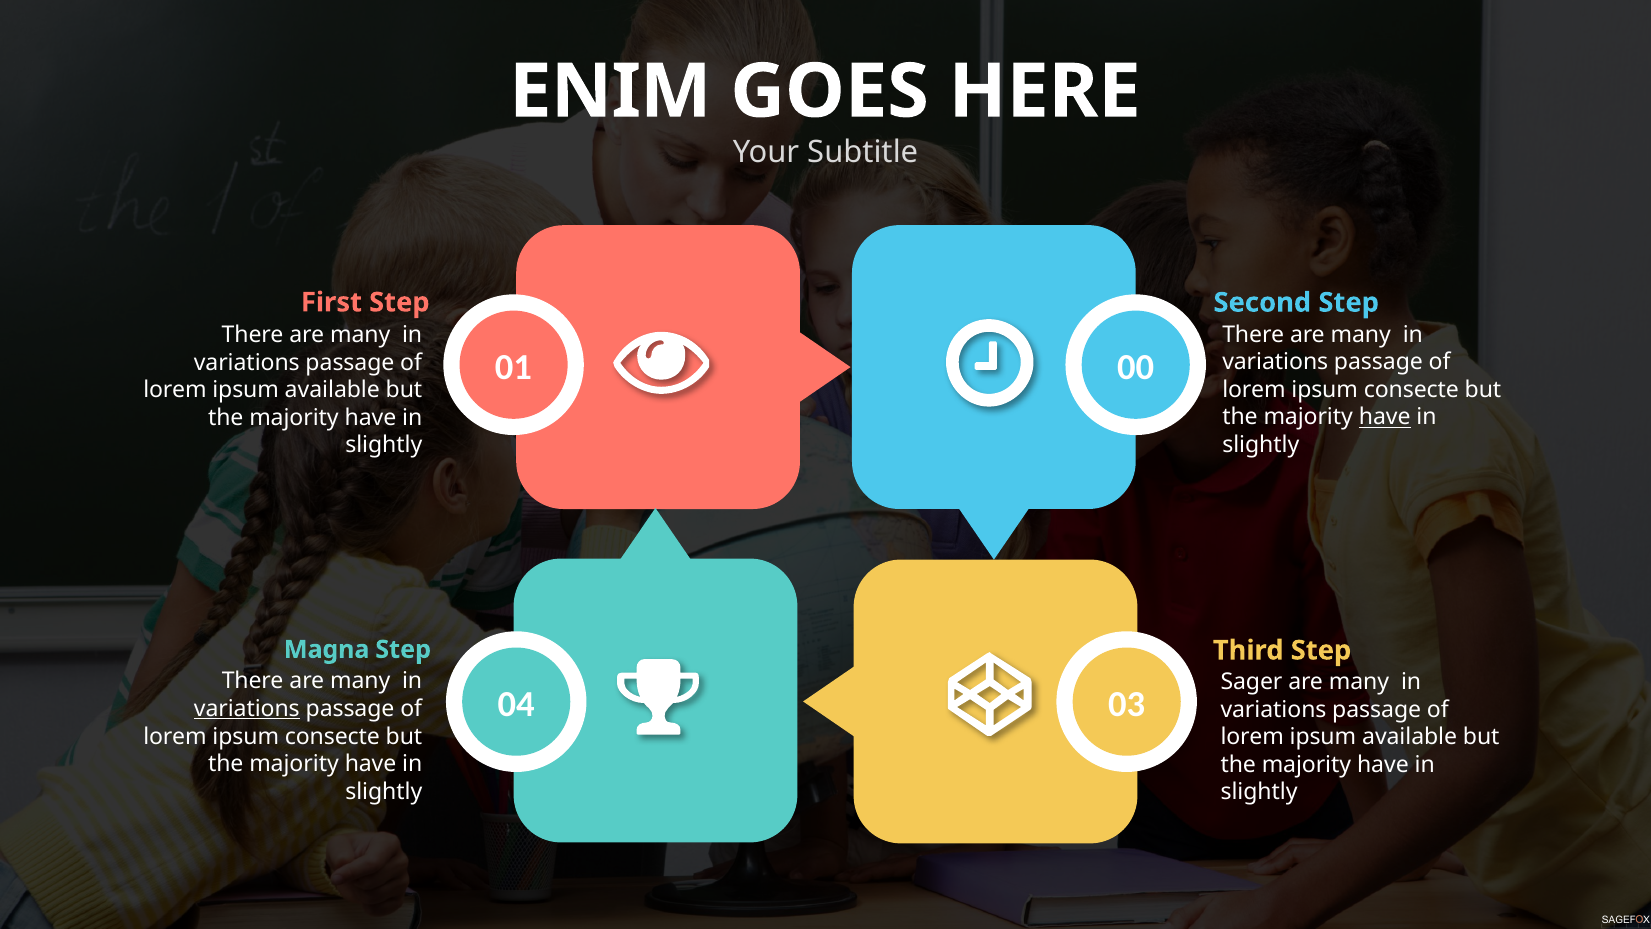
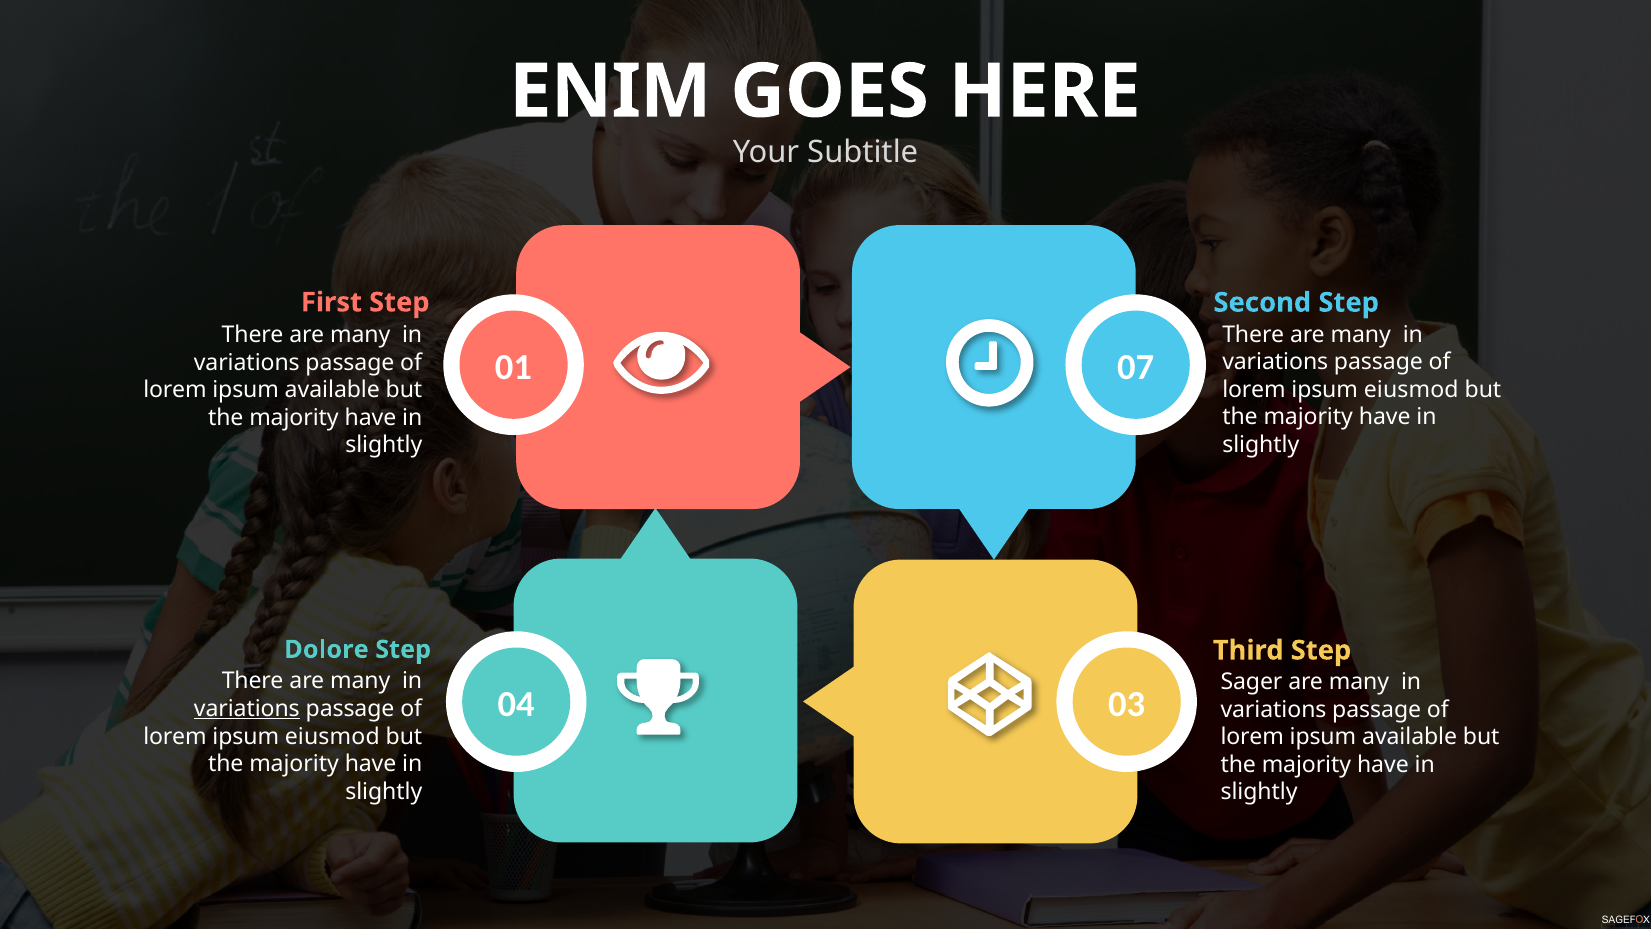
00: 00 -> 07 (1136, 367)
consecte: consecte -> eiusmod (1411, 390)
have underline: present -> none (1385, 417)
Magna: Magna -> Dolore (326, 649)
consecte: consecte -> eiusmod (332, 736)
